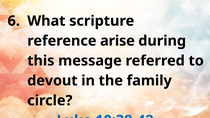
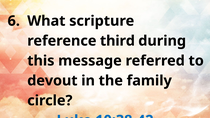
arise: arise -> third (117, 41)
